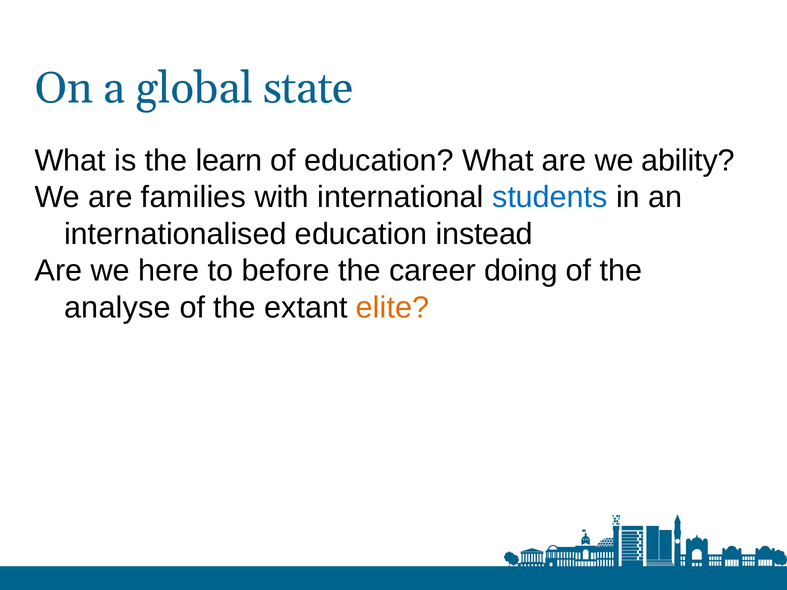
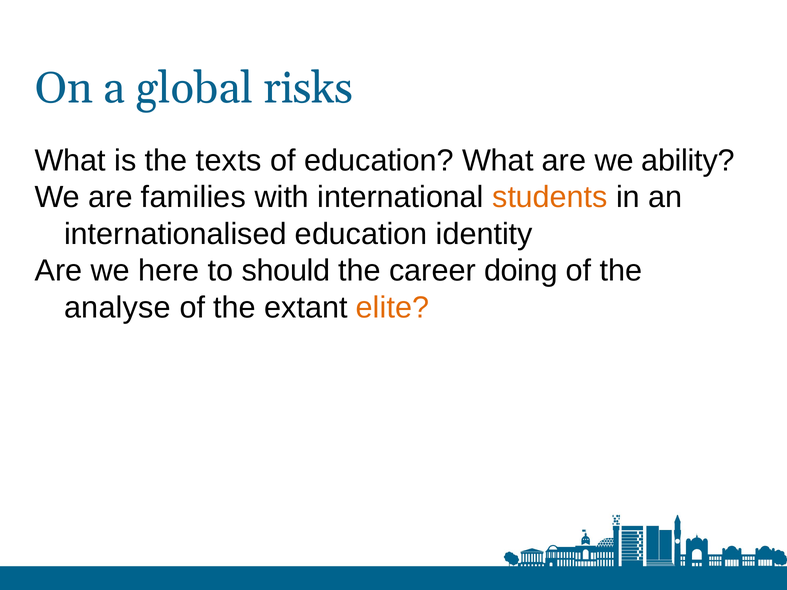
state: state -> risks (308, 88)
learn: learn -> texts (229, 161)
students colour: blue -> orange (550, 197)
instead: instead -> identity (484, 234)
before: before -> should (286, 271)
